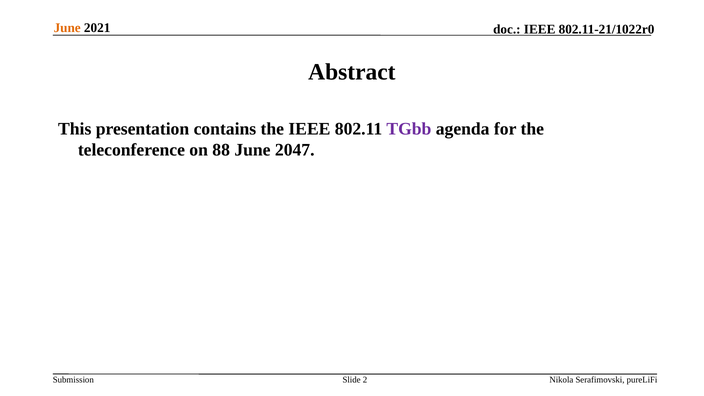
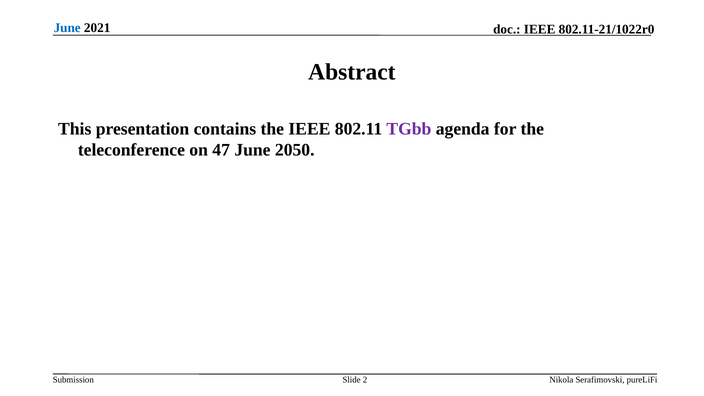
June colour: orange -> blue (67, 28)
88: 88 -> 47 (221, 150)
2047: 2047 -> 2050 (295, 150)
